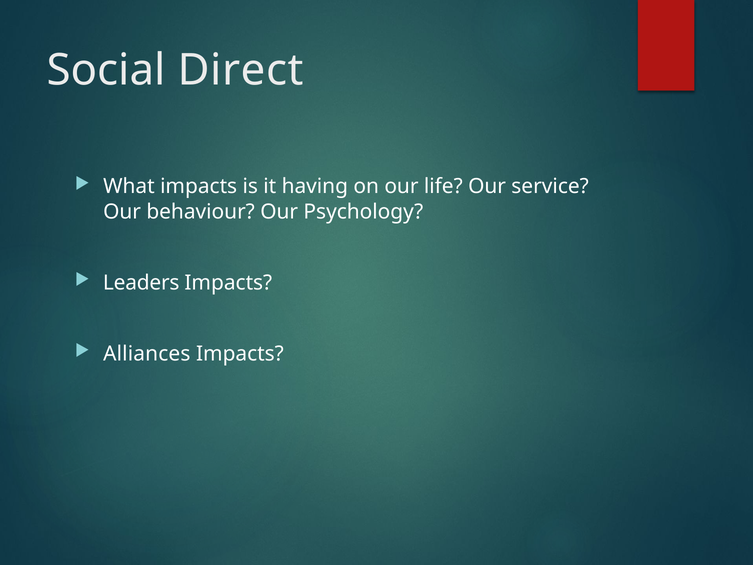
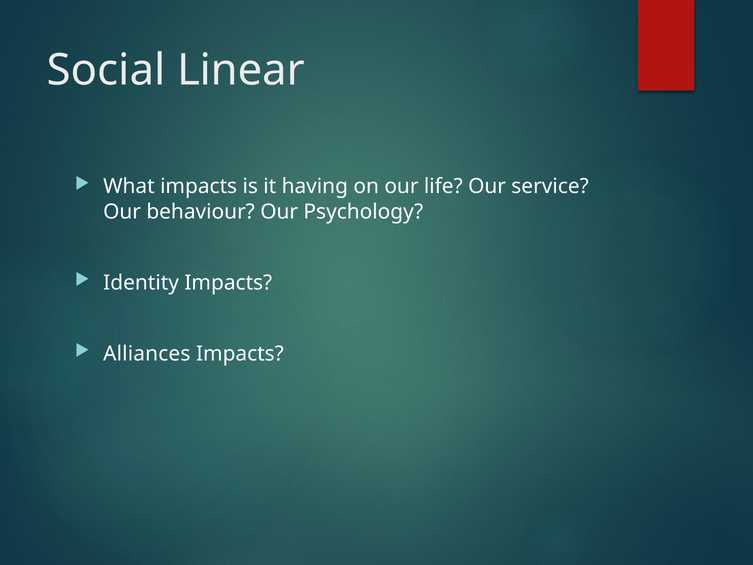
Direct: Direct -> Linear (241, 70)
Leaders: Leaders -> Identity (141, 283)
